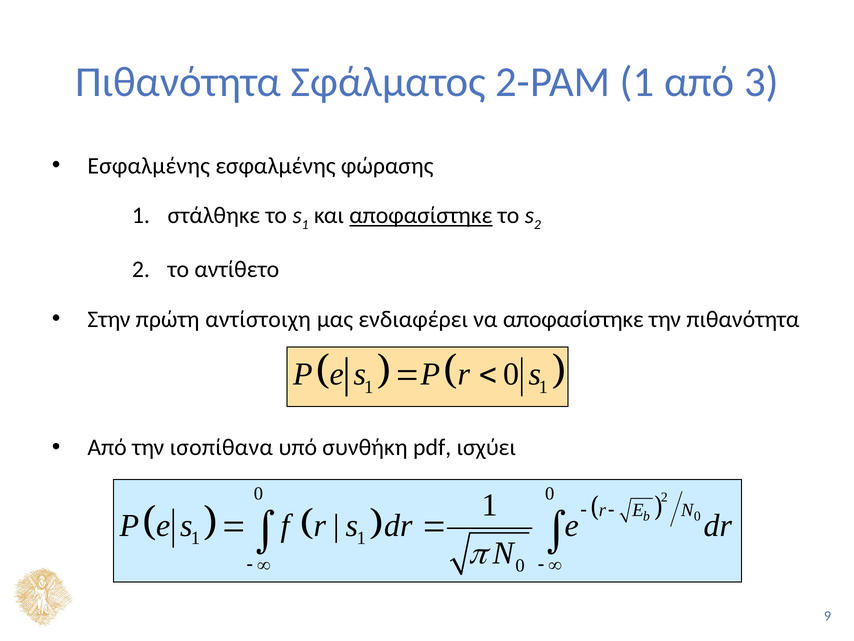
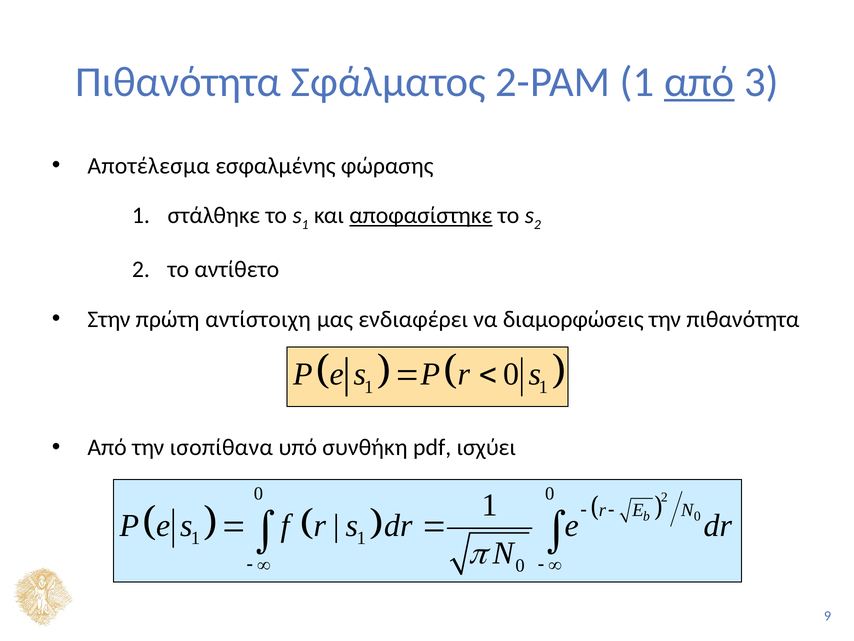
από underline: none -> present (699, 82)
Εσφαλμένης: Εσφαλμένης -> Αποτέλεσμα (149, 166)
να αποφασίστηκε: αποφασίστηκε -> διαμορφώσεις (573, 319)
